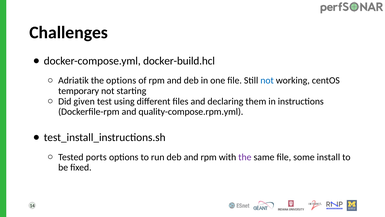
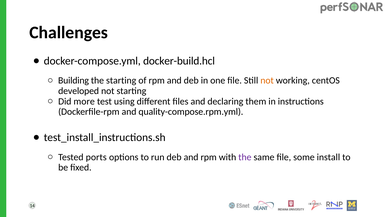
Adriatik: Adriatik -> Building (74, 80)
the options: options -> starting (121, 80)
not colour: blue -> orange (267, 80)
temporary: temporary -> developed (79, 91)
given: given -> more (84, 101)
